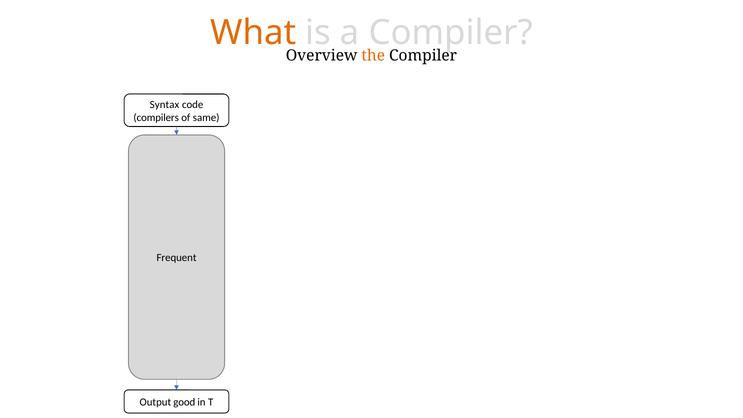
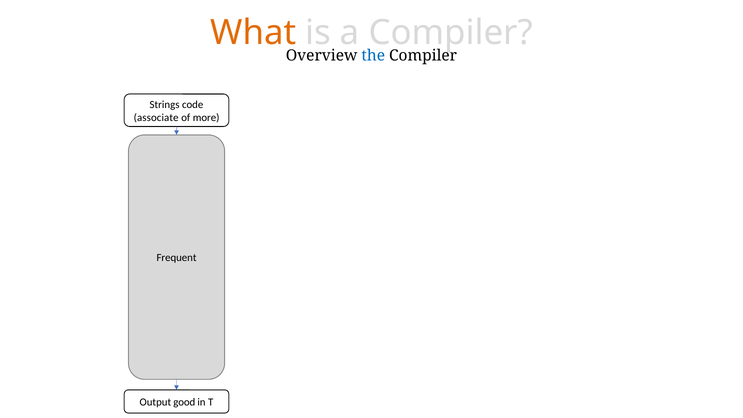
the colour: orange -> blue (373, 55)
Syntax: Syntax -> Strings (165, 104)
compilers: compilers -> associate (156, 117)
same: same -> more (206, 117)
